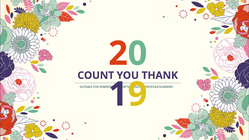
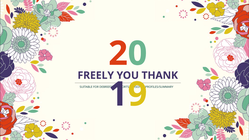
COUNT: COUNT -> FREELY (96, 75)
